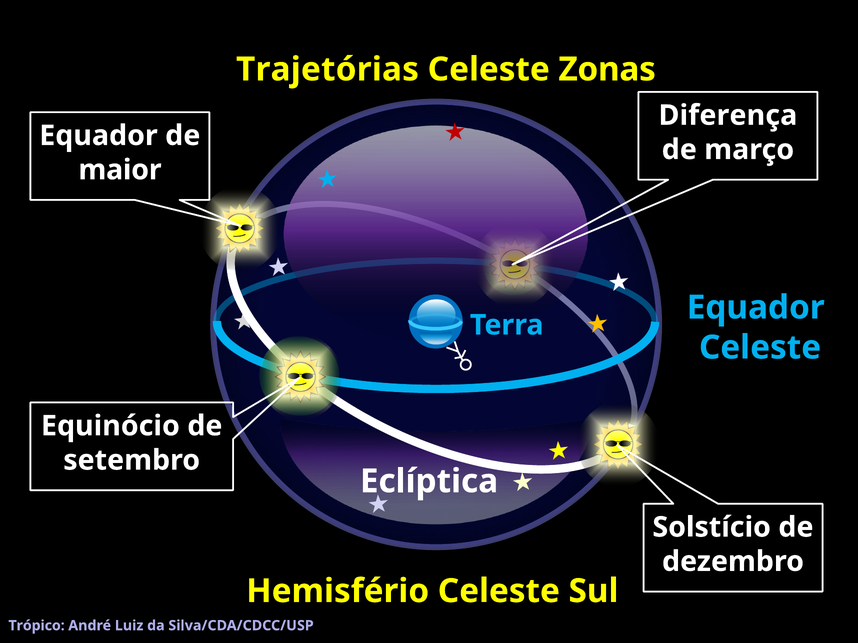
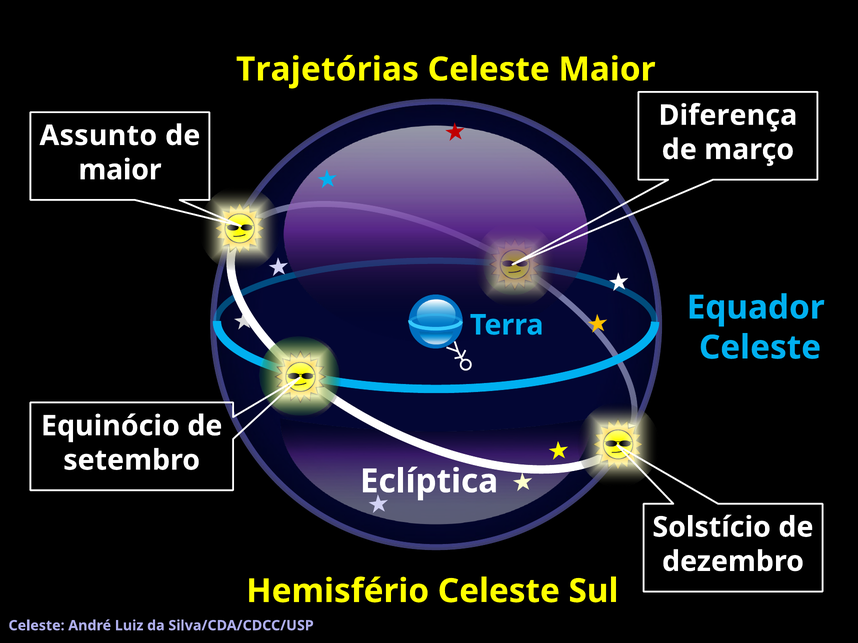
Celeste Zonas: Zonas -> Maior (607, 69)
Equador: Equador -> Assunto (98, 136)
Trópico: Trópico -> Celeste (37, 626)
